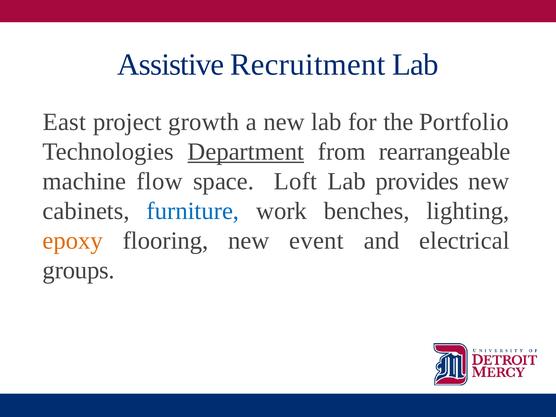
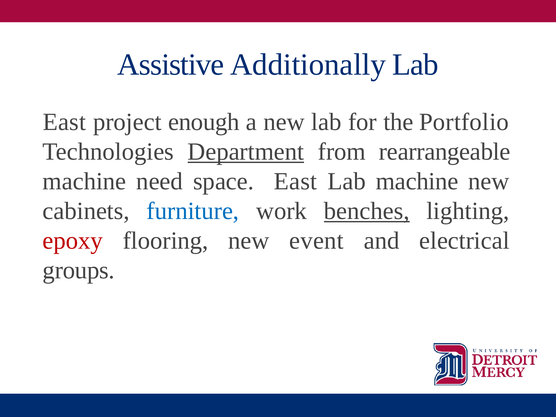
Recruitment: Recruitment -> Additionally (308, 65)
growth: growth -> enough (204, 122)
flow: flow -> need (160, 181)
space Loft: Loft -> East (295, 181)
Lab provides: provides -> machine (417, 181)
benches underline: none -> present (367, 211)
epoxy colour: orange -> red (73, 241)
